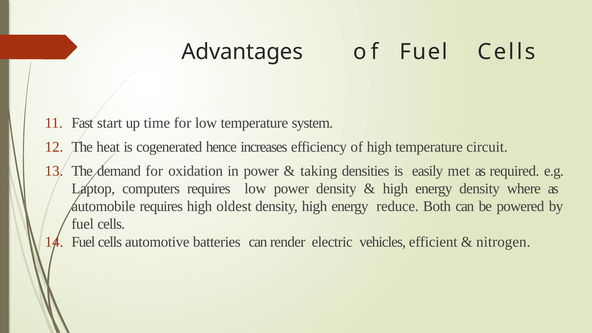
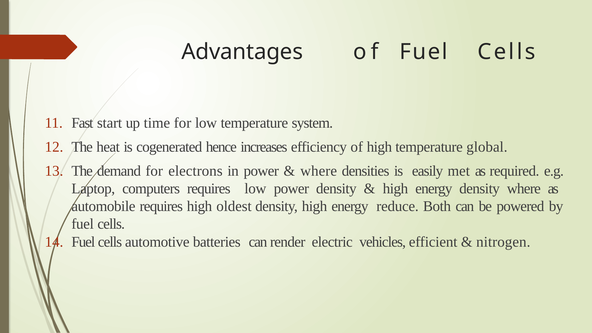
circuit: circuit -> global (487, 147)
oxidation: oxidation -> electrons (195, 171)
taking: taking -> where (319, 171)
